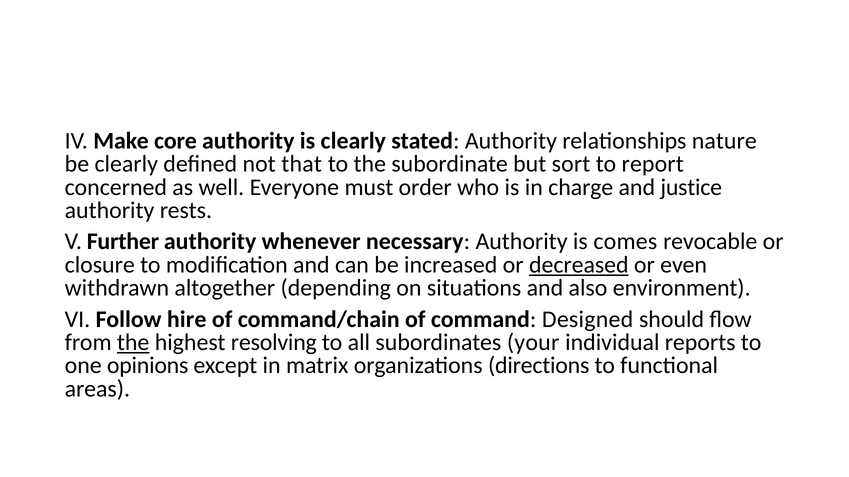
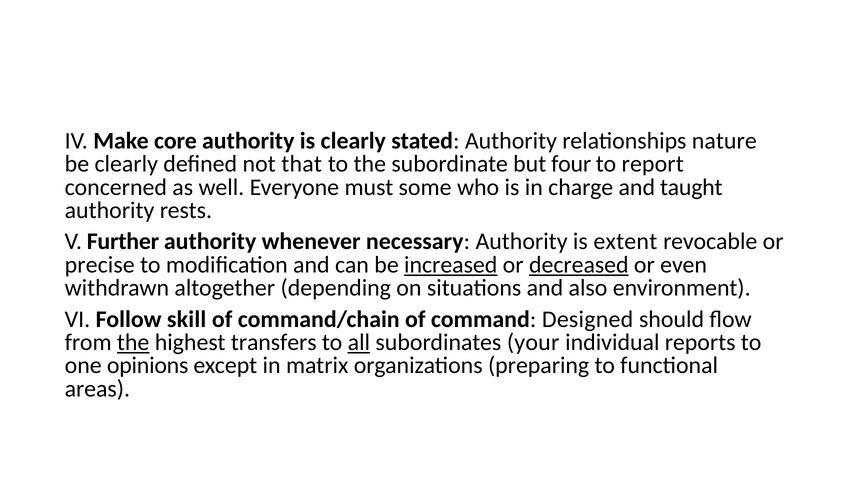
sort: sort -> four (571, 164)
order: order -> some (425, 187)
justice: justice -> taught (691, 187)
comes: comes -> extent (625, 242)
closure: closure -> precise (100, 265)
increased underline: none -> present (451, 265)
hire: hire -> skill (187, 320)
resolving: resolving -> transfers (274, 343)
all underline: none -> present (359, 343)
directions: directions -> preparing (539, 366)
